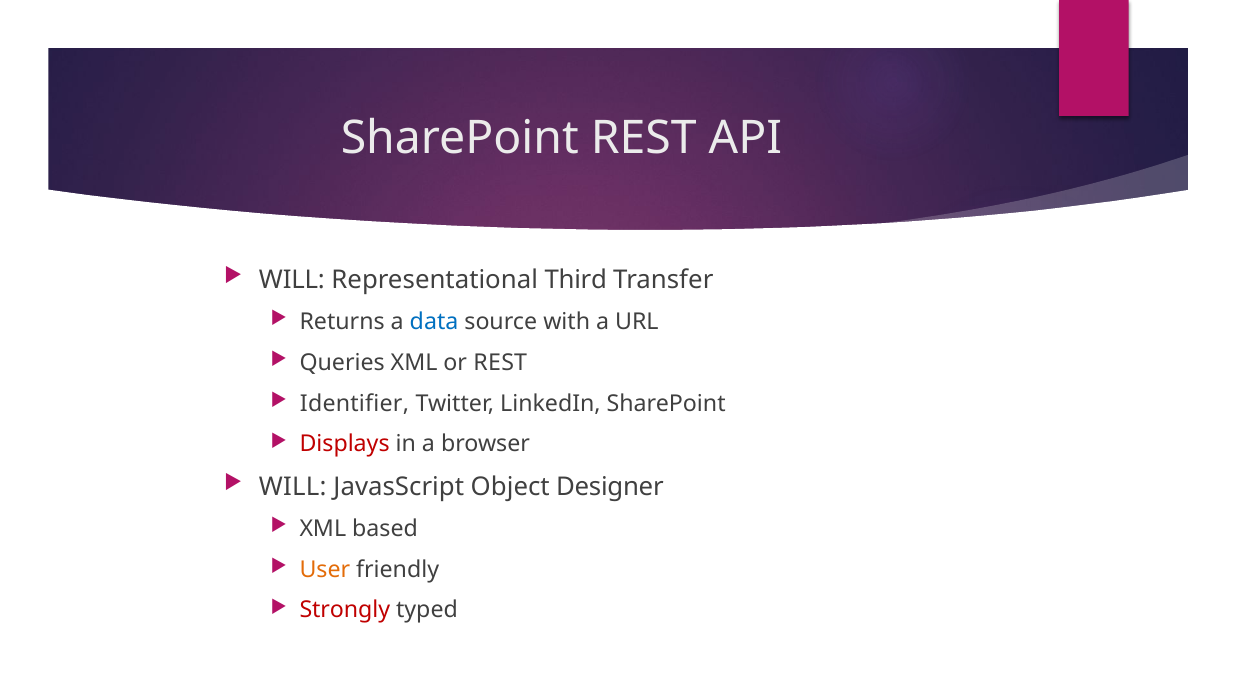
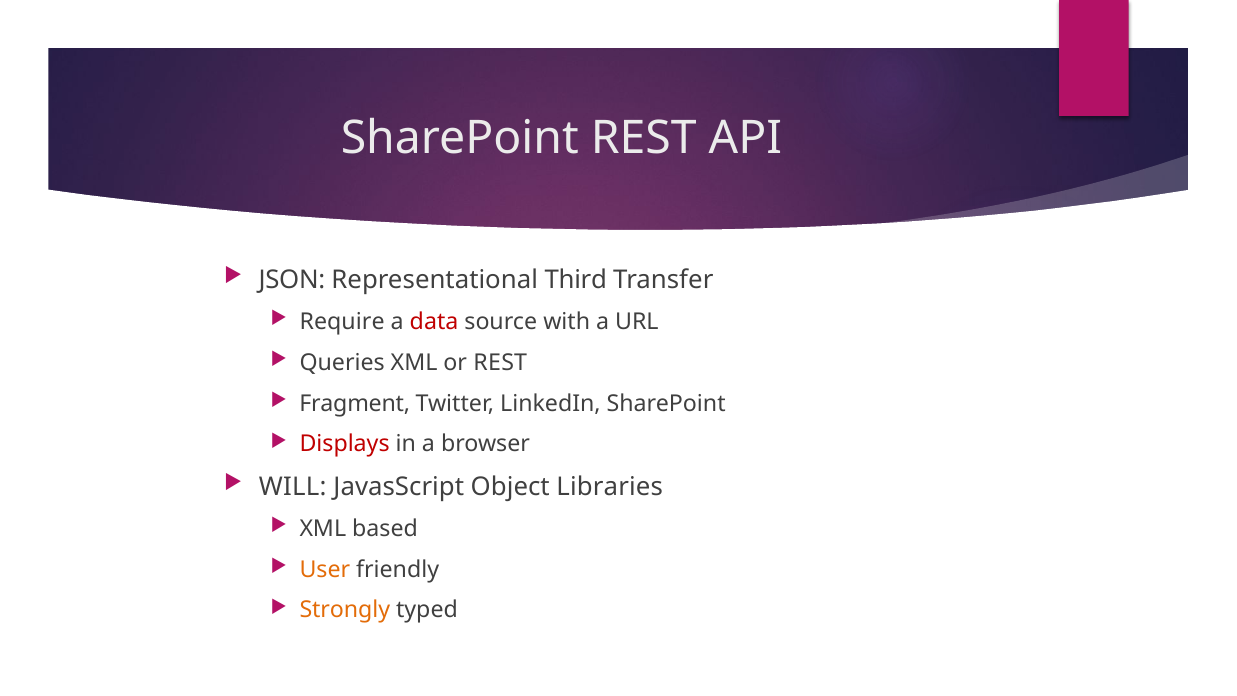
WILL: WILL -> JSON (292, 280)
Returns: Returns -> Require (342, 322)
data colour: blue -> red (434, 322)
Identifier: Identifier -> Fragment (355, 403)
Designer: Designer -> Libraries (610, 487)
Strongly colour: red -> orange (345, 610)
